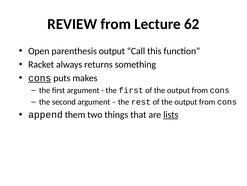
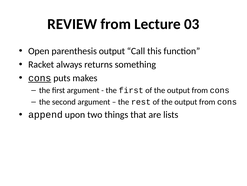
62: 62 -> 03 (192, 24)
them: them -> upon (75, 114)
lists underline: present -> none (171, 114)
